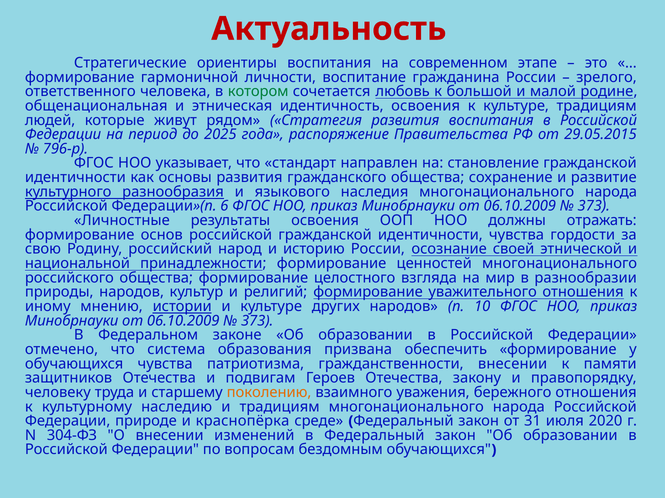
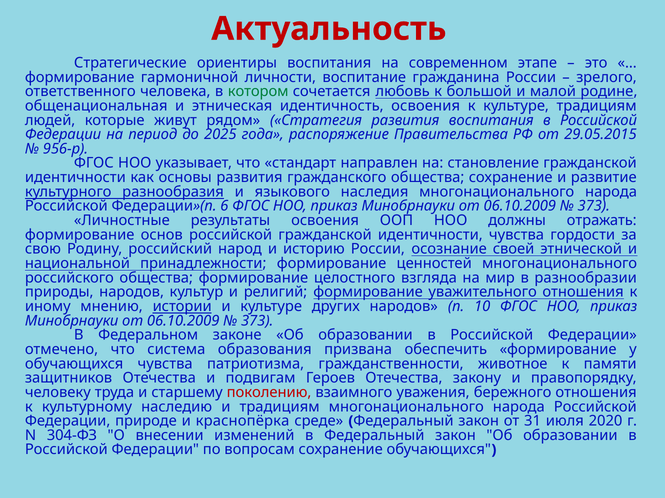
796-р: 796-р -> 956-р (65, 149)
гражданственности внесении: внесении -> животное (513, 364)
поколению colour: orange -> red (269, 393)
вопросам бездомным: бездомным -> сохранение (341, 450)
